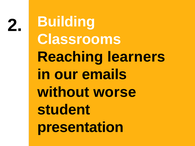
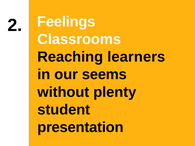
Building: Building -> Feelings (66, 22)
emails: emails -> seems (104, 75)
worse: worse -> plenty (115, 92)
